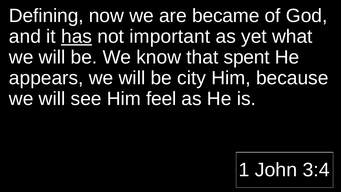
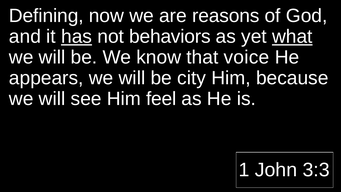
became: became -> reasons (226, 16)
important: important -> behaviors (170, 37)
what underline: none -> present (292, 37)
spent: spent -> voice (246, 57)
3:4: 3:4 -> 3:3 (316, 170)
